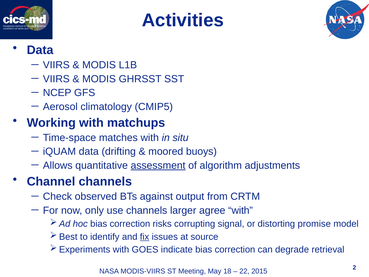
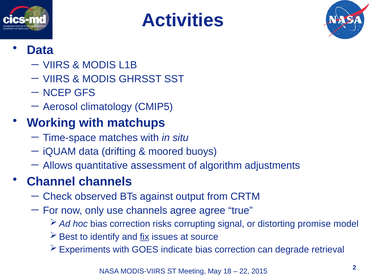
assessment underline: present -> none (158, 165)
channels larger: larger -> agree (183, 210)
agree with: with -> true (240, 210)
